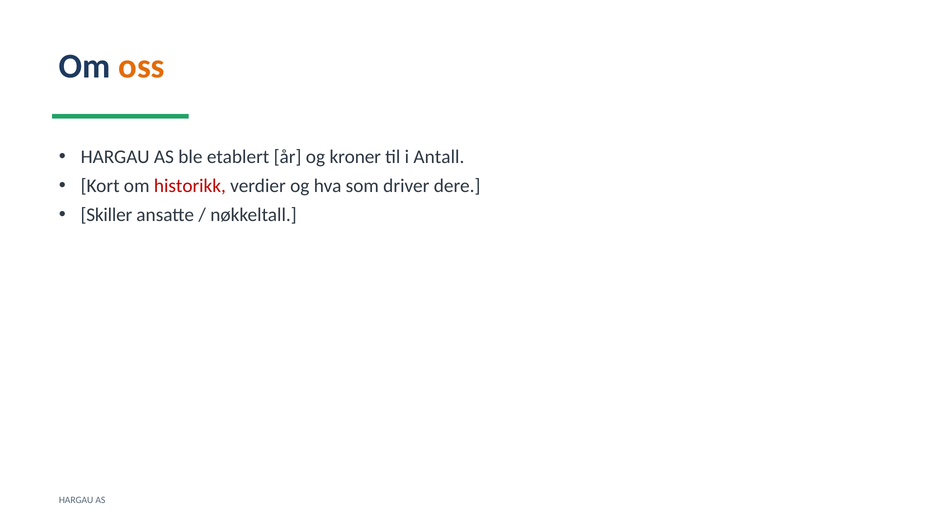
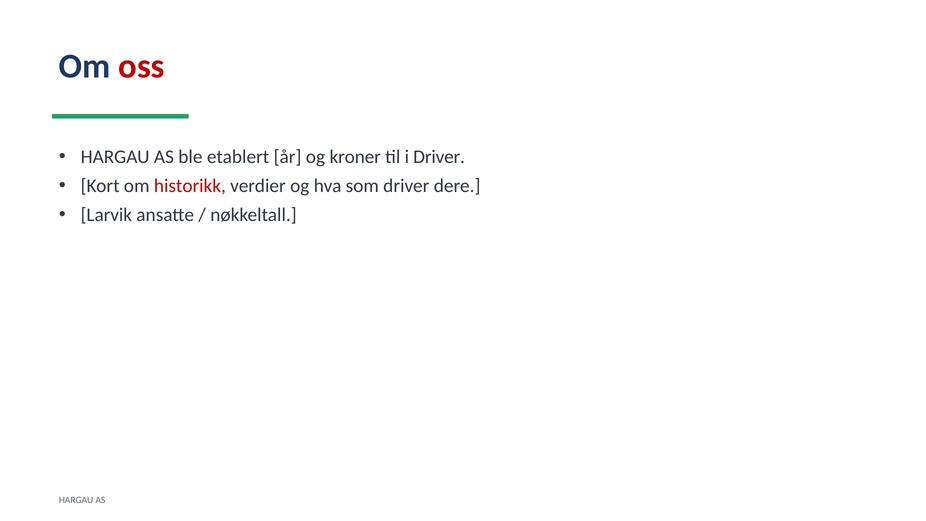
oss colour: orange -> red (142, 66)
i Antall: Antall -> Driver (439, 157)
Skiller: Skiller -> Larvik (106, 215)
